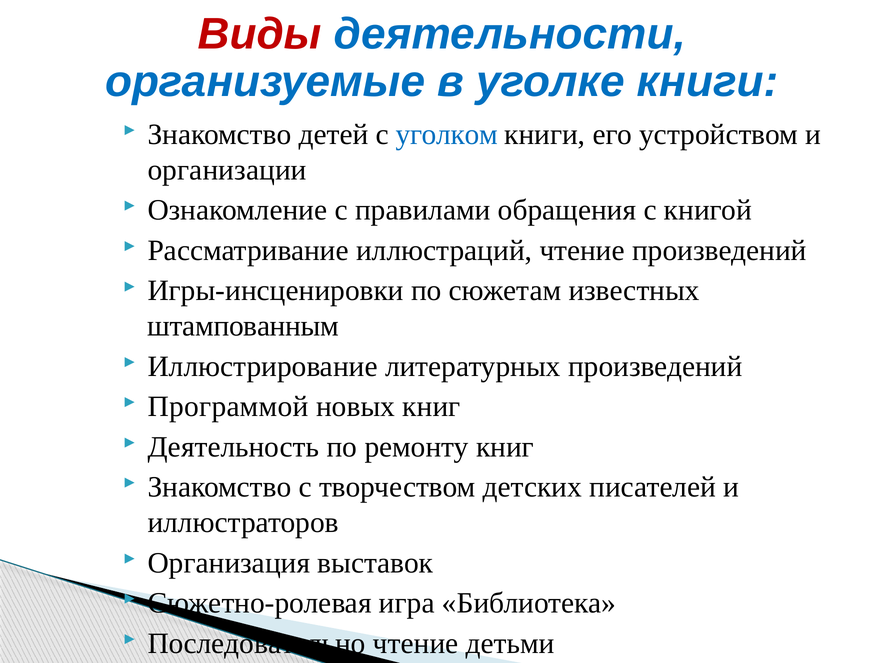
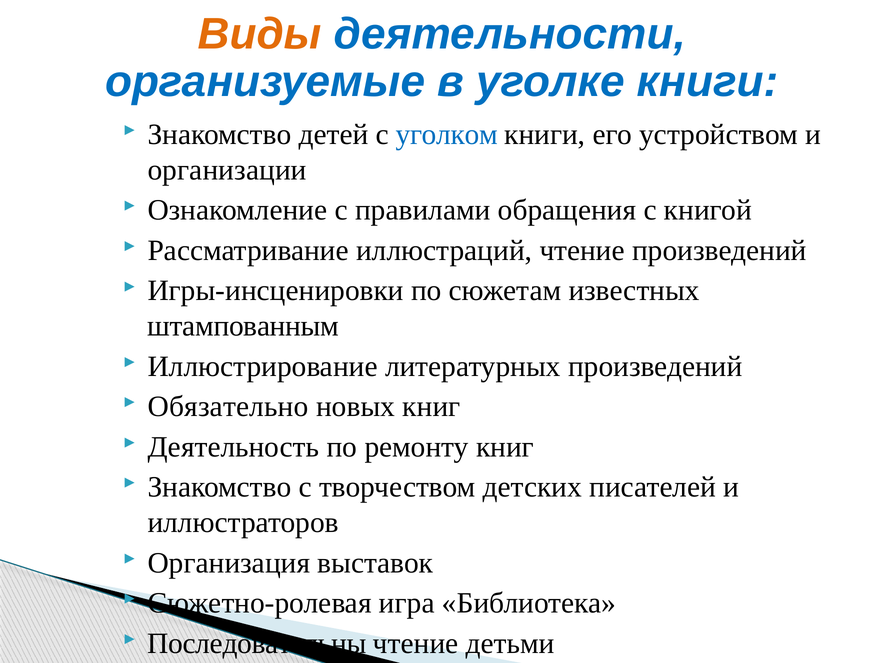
Виды colour: red -> orange (260, 34)
Программой: Программой -> Обязательно (228, 407)
Последовательно: Последовательно -> Последовательны (257, 643)
